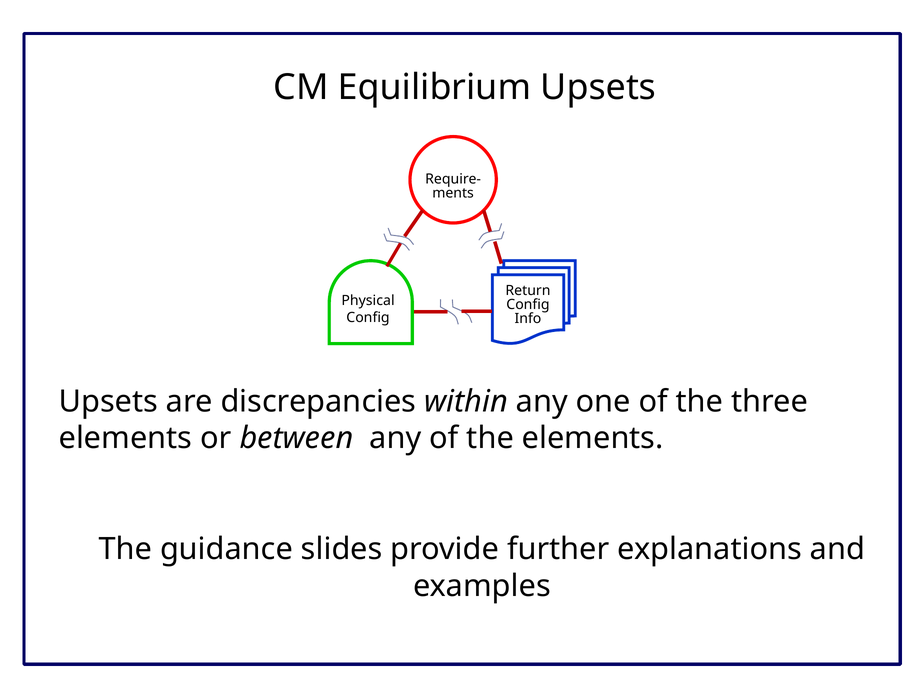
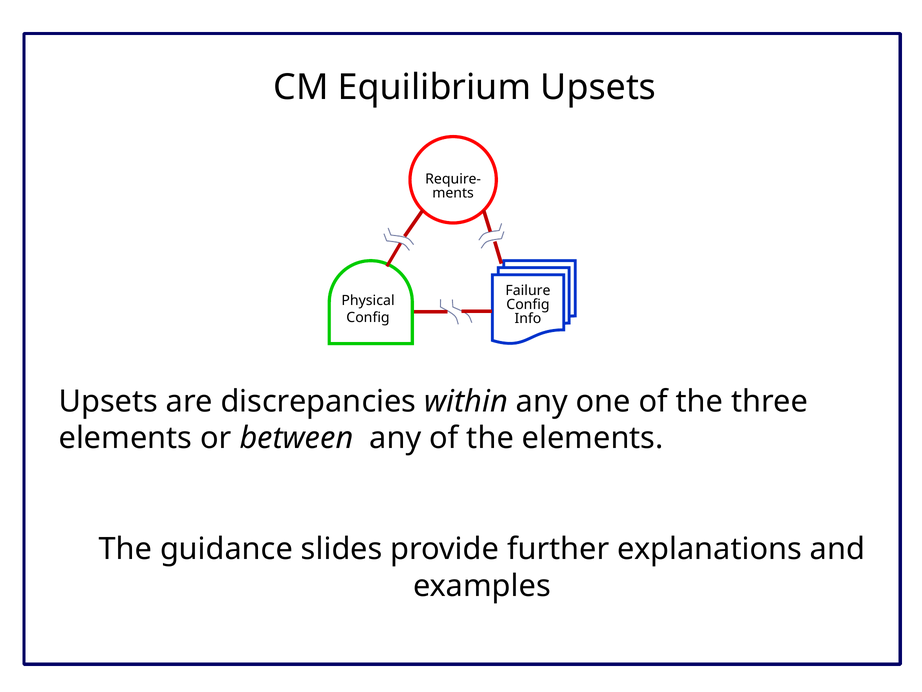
Return: Return -> Failure (528, 290)
